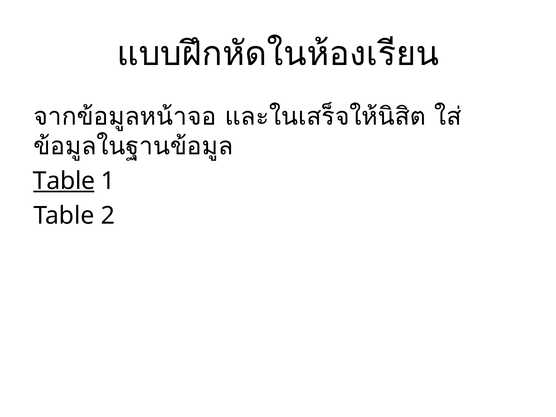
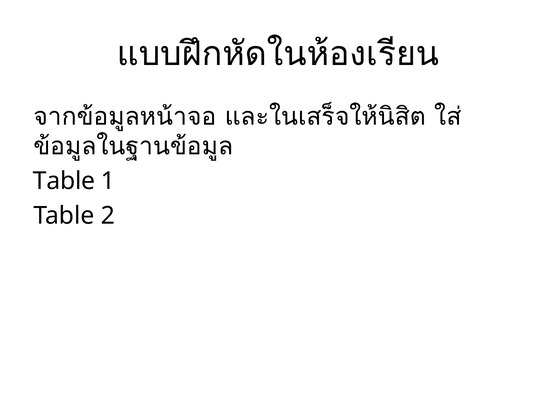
Table underline: present -> none (64, 181)
